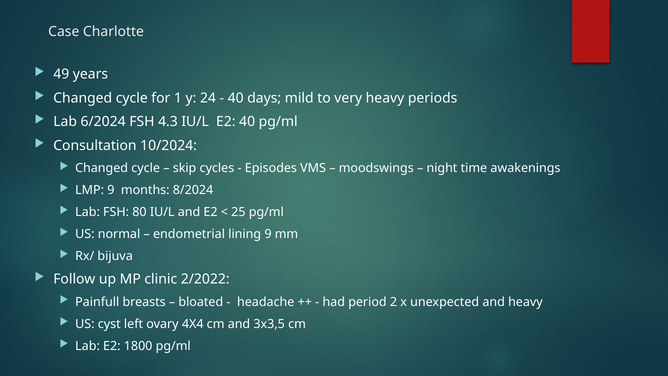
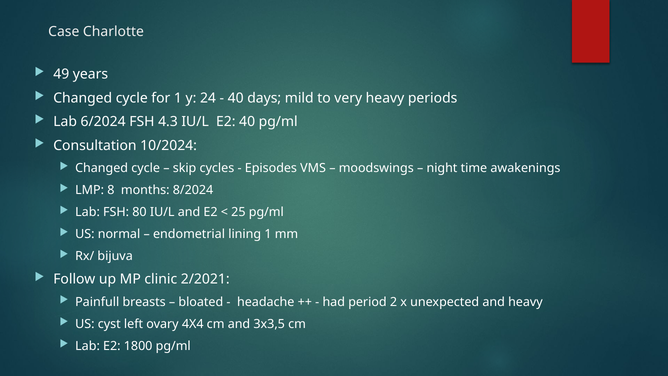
LMP 9: 9 -> 8 (111, 190)
lining 9: 9 -> 1 (268, 234)
2/2022: 2/2022 -> 2/2021 (205, 279)
